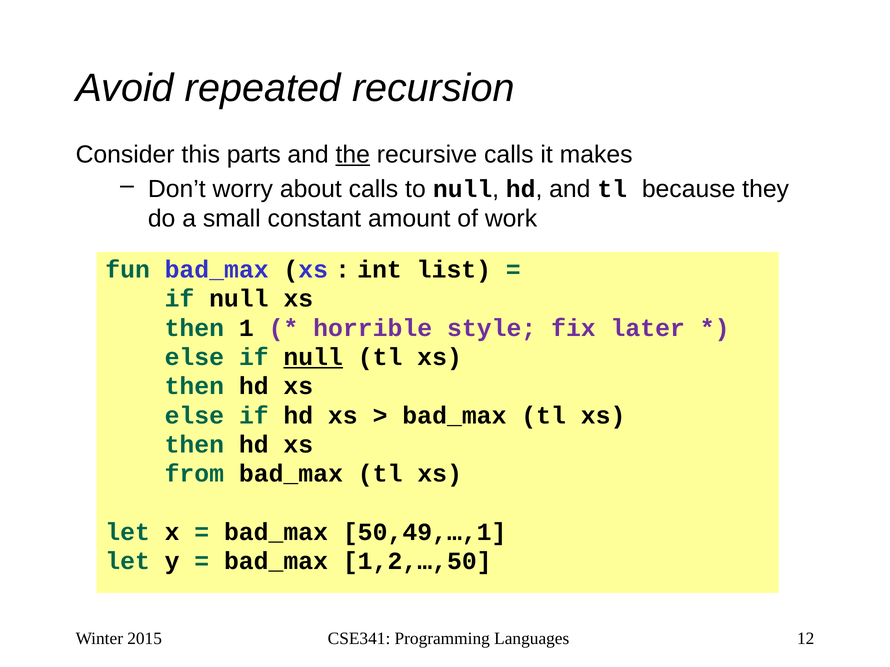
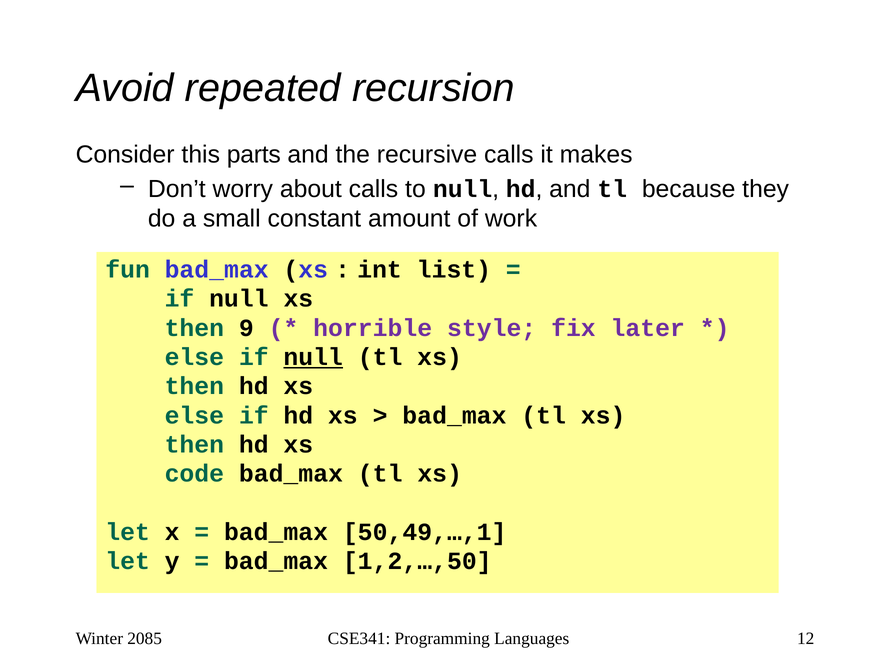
the underline: present -> none (353, 155)
1: 1 -> 9 (246, 328)
from: from -> code (194, 474)
2015: 2015 -> 2085 (145, 639)
